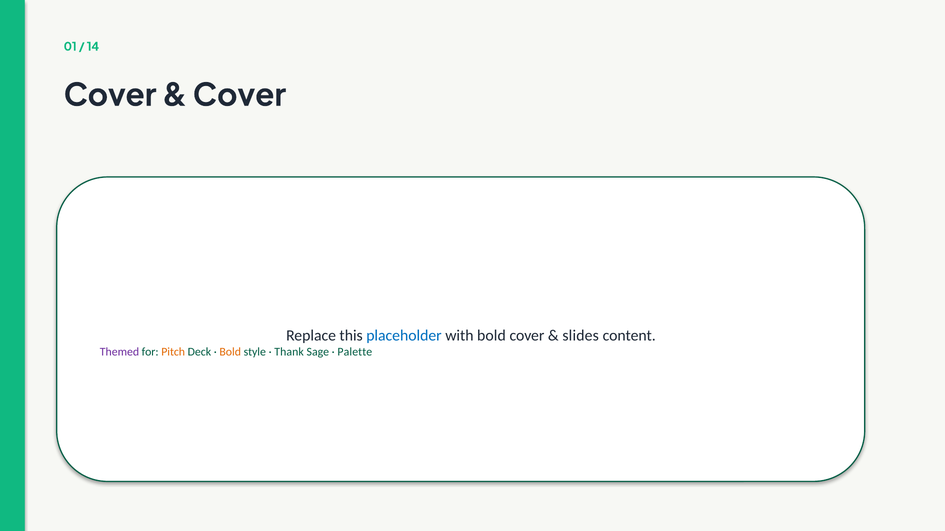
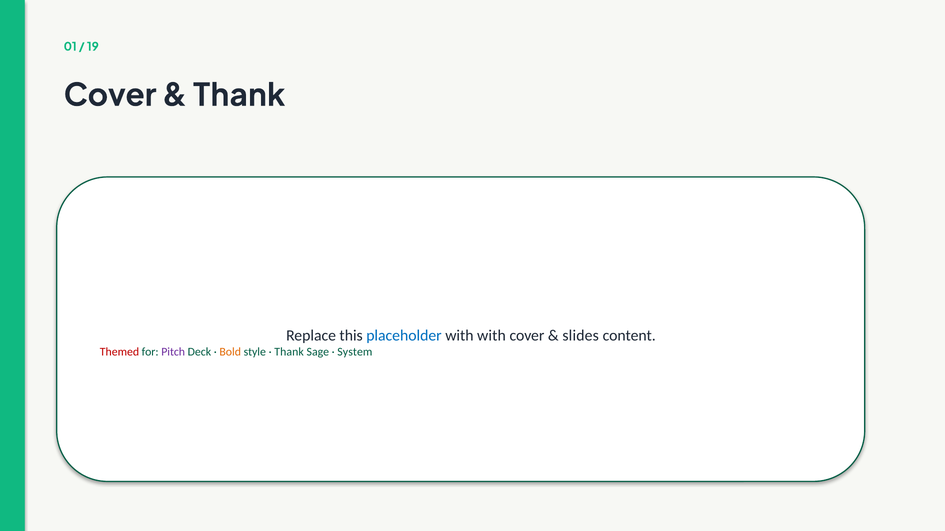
14: 14 -> 19 (93, 47)
Cover: Cover -> Thank (239, 95)
with bold: bold -> with (491, 336)
Themed colour: purple -> red (119, 352)
Pitch colour: orange -> purple (173, 352)
Palette: Palette -> System (355, 352)
